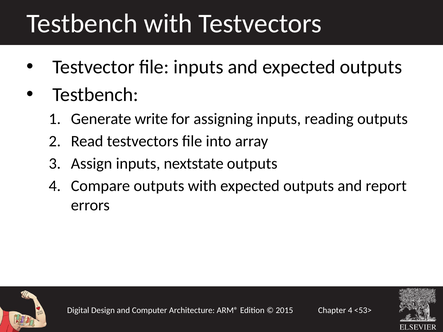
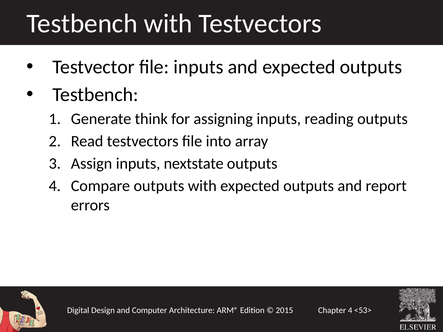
write: write -> think (151, 119)
